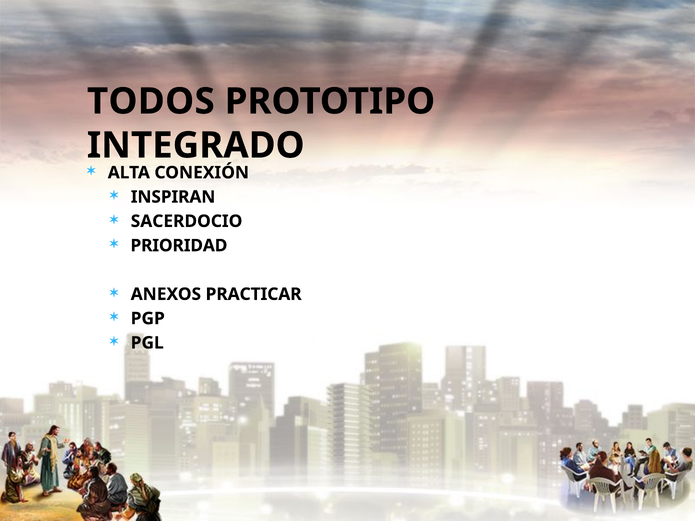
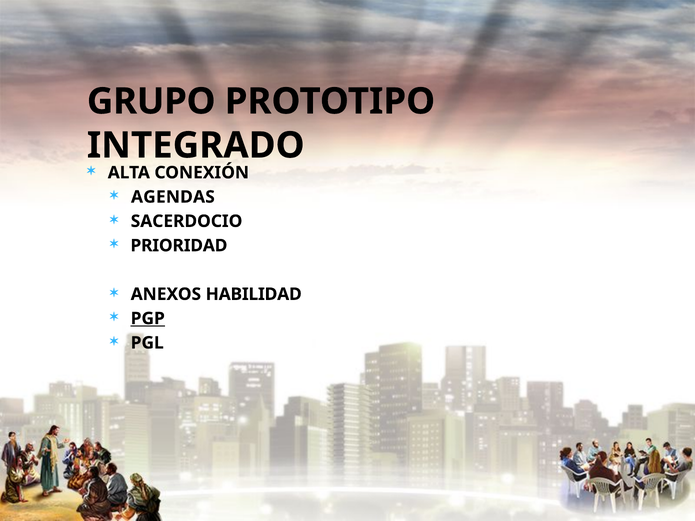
TODOS: TODOS -> GRUPO (151, 101)
INSPIRAN: INSPIRAN -> AGENDAS (173, 197)
PRACTICAR: PRACTICAR -> HABILIDAD (254, 294)
PGP underline: none -> present (148, 319)
